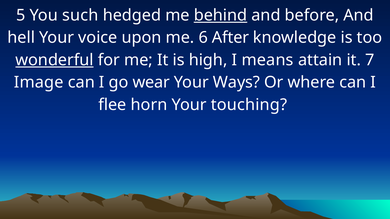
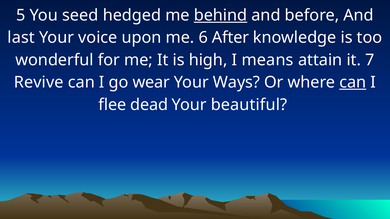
such: such -> seed (80, 15)
hell: hell -> last (21, 38)
wonderful underline: present -> none (55, 60)
Image: Image -> Revive (39, 82)
can underline: none -> present (353, 82)
horn: horn -> dead (149, 105)
touching: touching -> beautiful (249, 105)
